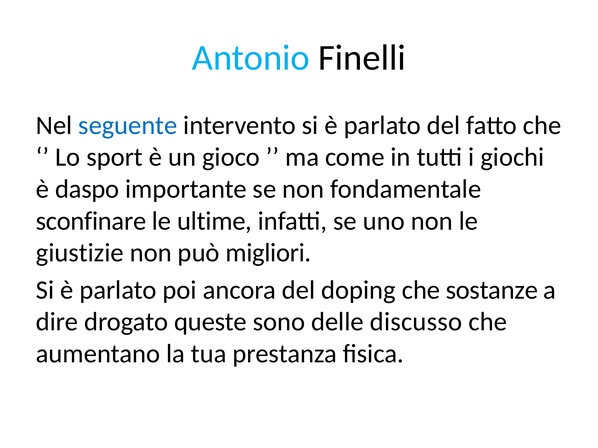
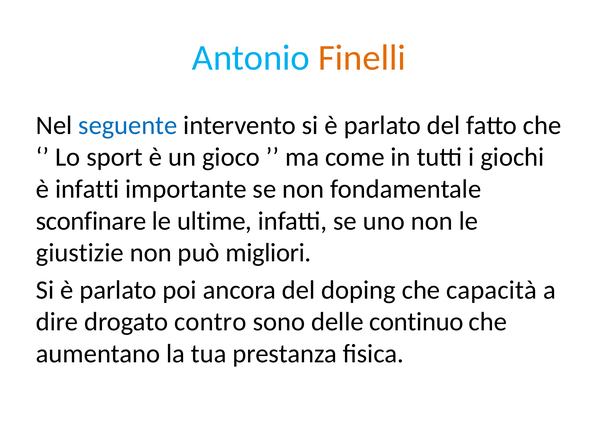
Finelli colour: black -> orange (362, 58)
è daspo: daspo -> infatti (87, 189)
sostanze: sostanze -> capacità (492, 290)
queste: queste -> contro (210, 322)
discusso: discusso -> continuo (416, 322)
